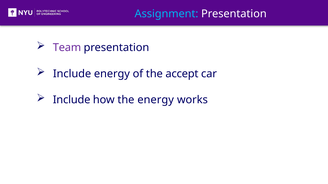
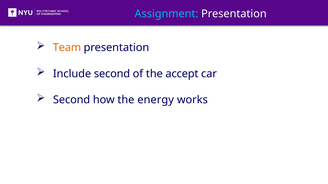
Team colour: purple -> orange (67, 48)
Include energy: energy -> second (112, 74)
Include: Include -> Second (72, 100)
